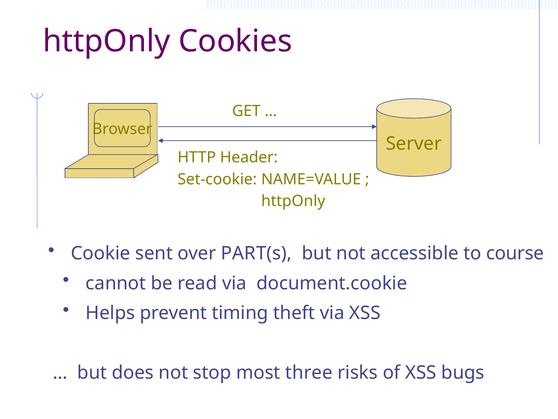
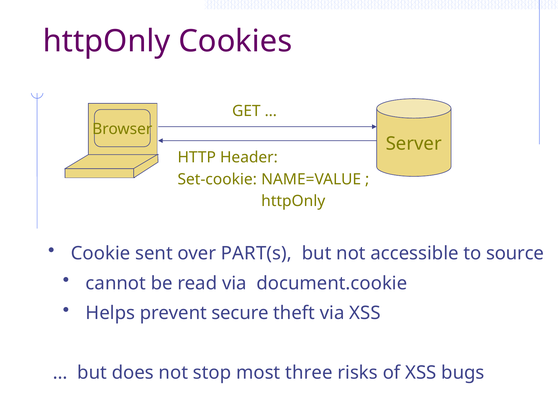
course: course -> source (515, 253)
timing: timing -> secure (240, 313)
